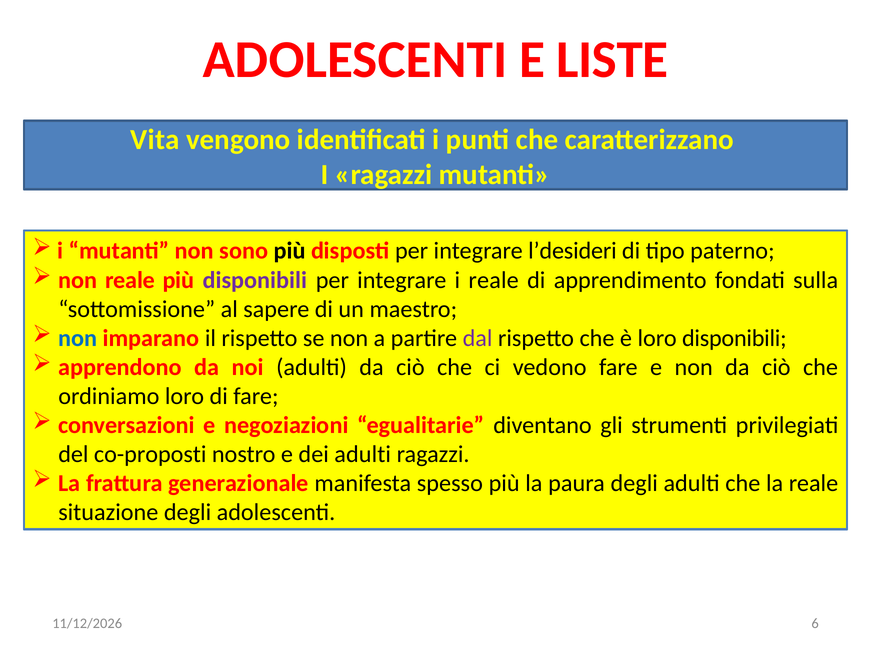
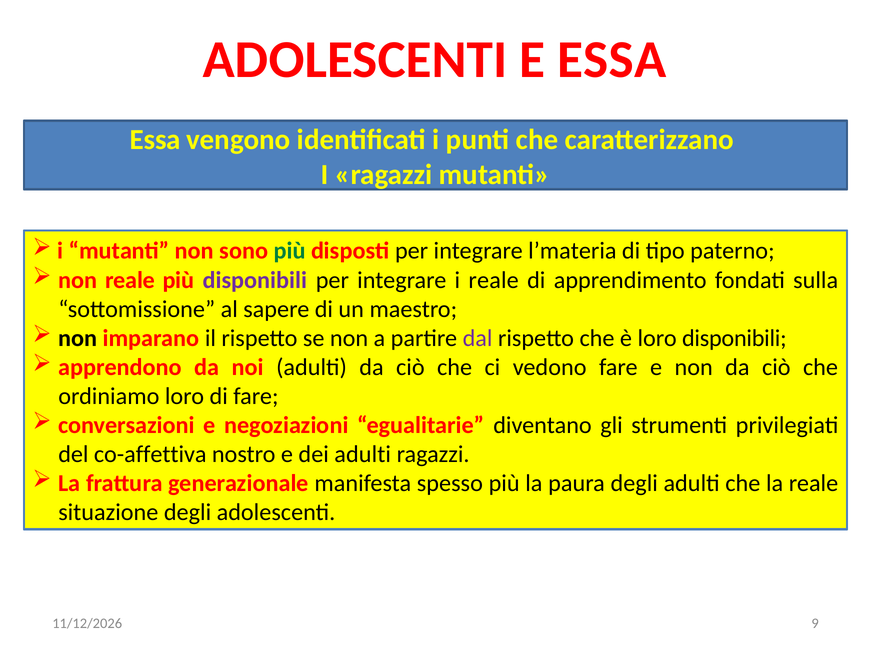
E LISTE: LISTE -> ESSA (612, 60)
Vita: Vita -> Essa (155, 140)
più colour: black -> green (290, 251)
l’desideri: l’desideri -> l’materia (572, 251)
non colour: blue -> black (78, 338)
co-proposti: co-proposti -> co-affettiva (150, 454)
6: 6 -> 9 (815, 624)
